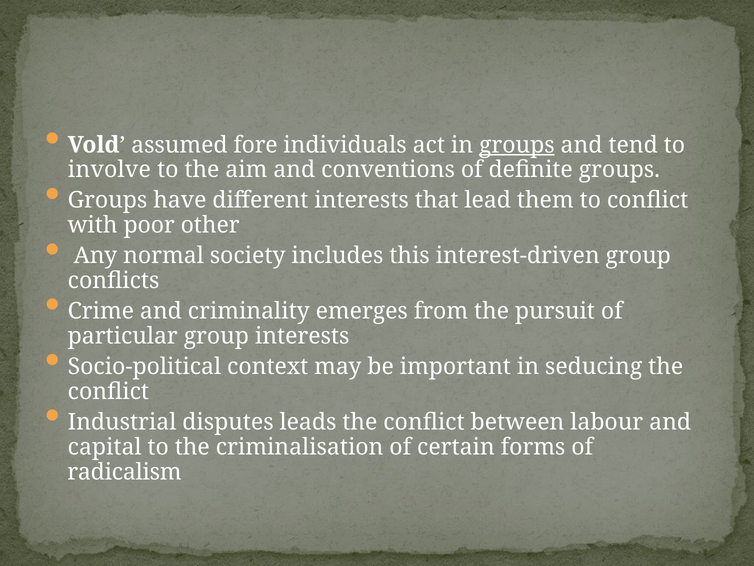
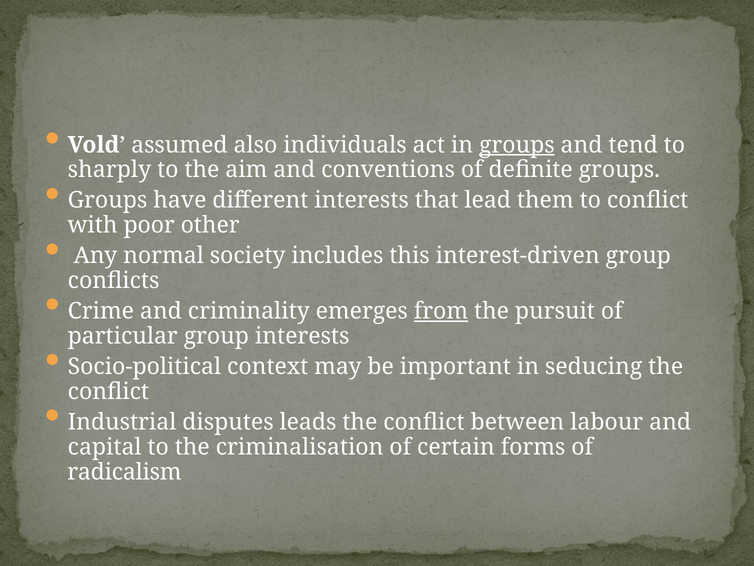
fore: fore -> also (255, 145)
involve: involve -> sharply (109, 170)
from underline: none -> present (441, 311)
